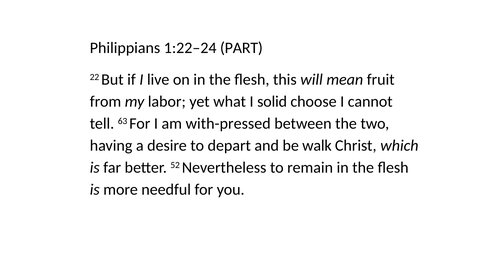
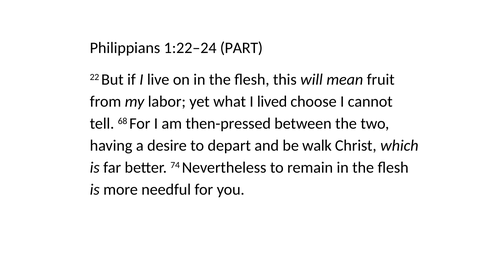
solid: solid -> lived (272, 102)
63: 63 -> 68 (123, 121)
with-pressed: with-pressed -> then-pressed (228, 124)
52: 52 -> 74 (175, 165)
